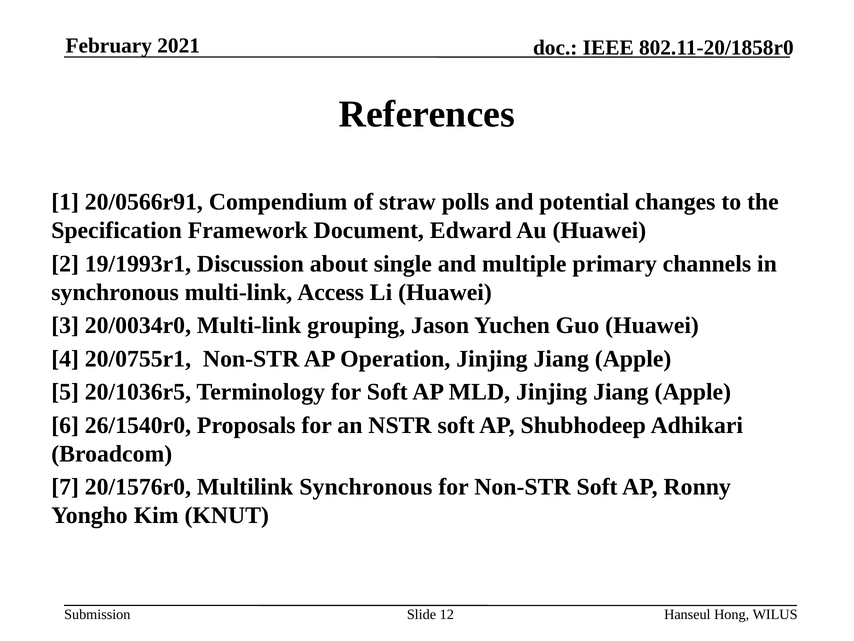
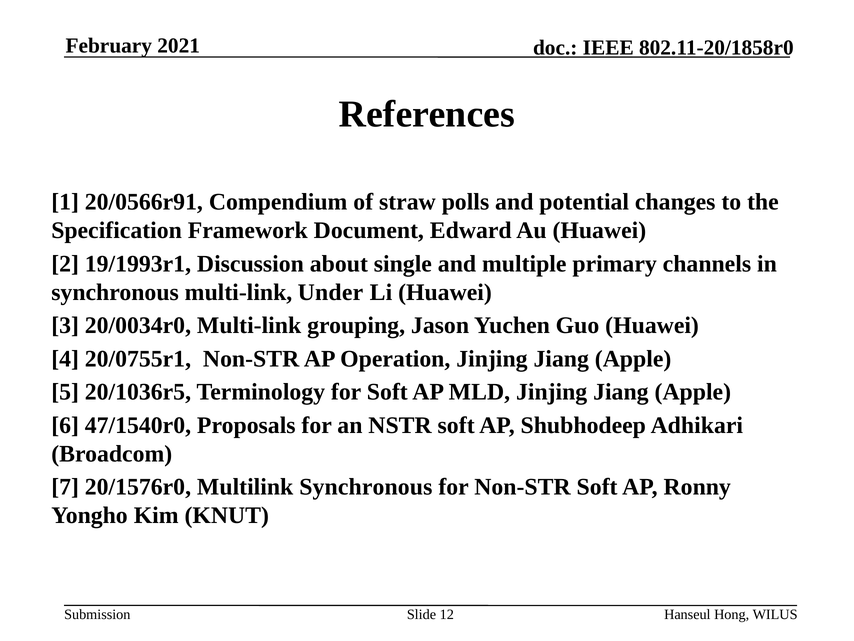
Access: Access -> Under (330, 292)
26/1540r0: 26/1540r0 -> 47/1540r0 (138, 425)
